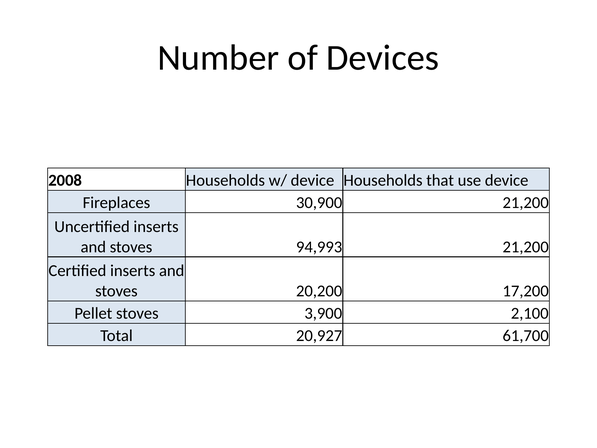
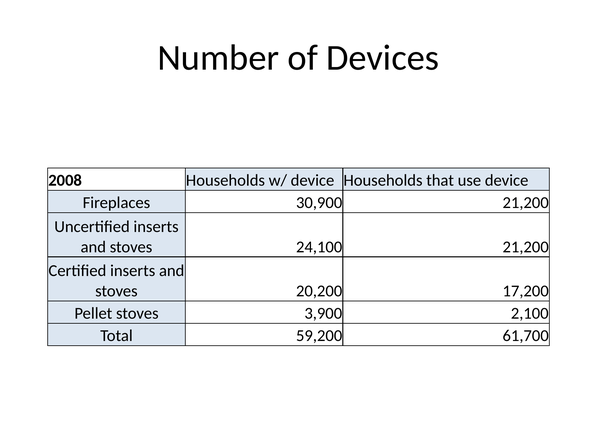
94,993: 94,993 -> 24,100 (319, 247)
20,927: 20,927 -> 59,200 (319, 336)
